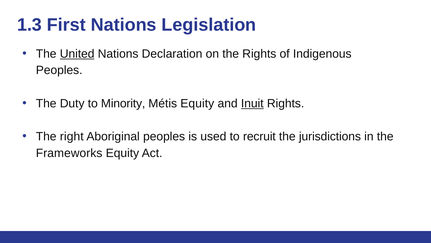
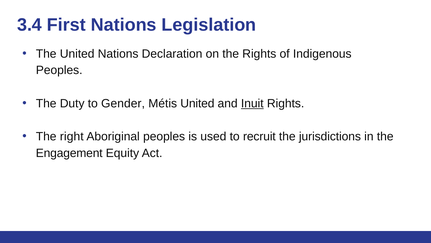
1.3: 1.3 -> 3.4 (30, 25)
United underline: present -> none (77, 54)
Minority: Minority -> Gender (123, 103)
Métis Equity: Equity -> United (197, 103)
Frameworks: Frameworks -> Engagement (69, 153)
